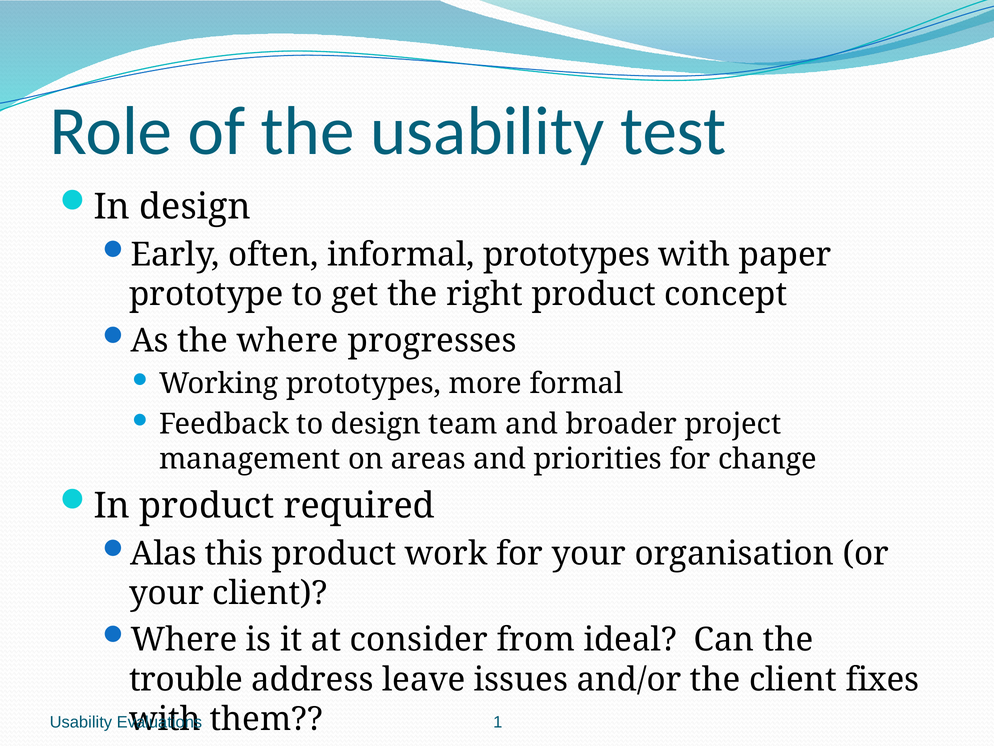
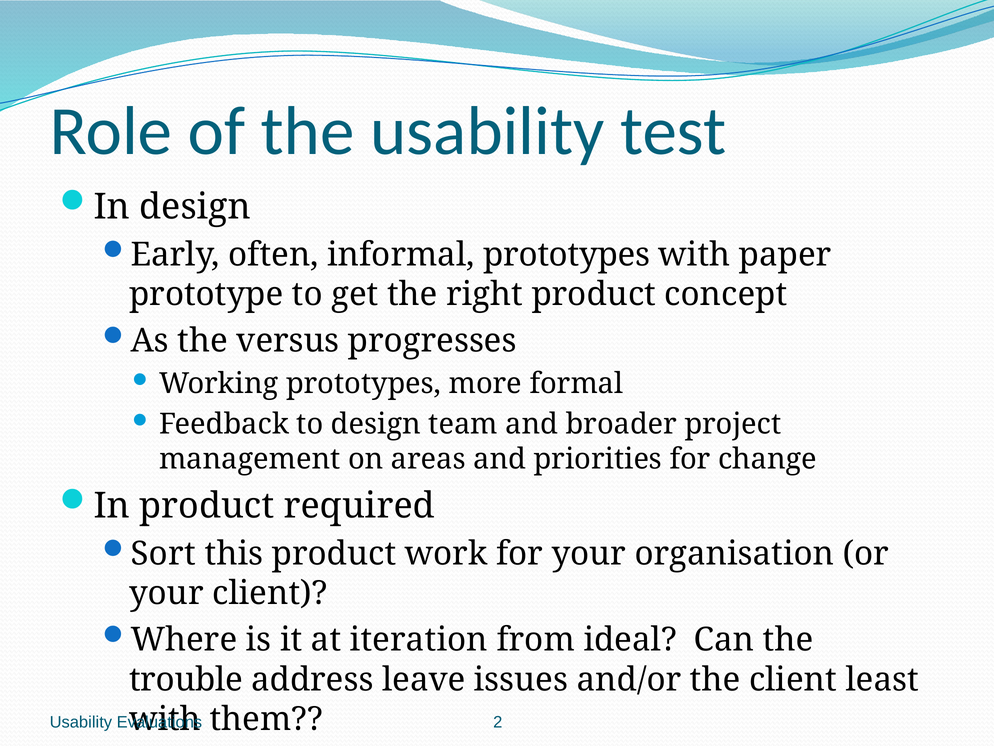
the where: where -> versus (288, 341)
Alas: Alas -> Sort (163, 553)
consider: consider -> iteration (419, 639)
fixes: fixes -> least (882, 679)
1: 1 -> 2 (498, 722)
